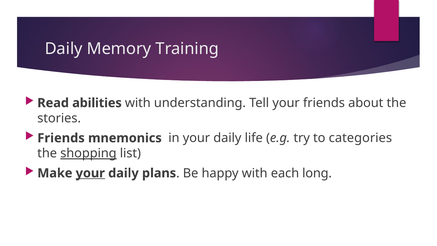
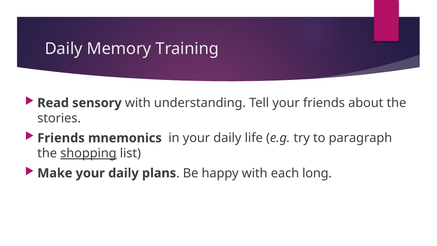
abilities: abilities -> sensory (97, 103)
categories: categories -> paragraph (360, 138)
your underline: present -> none (90, 173)
